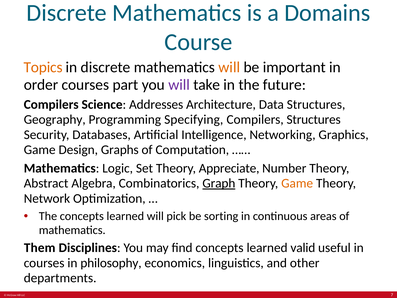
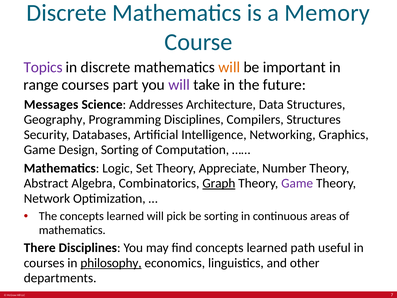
Domains: Domains -> Memory (327, 13)
Topics colour: orange -> purple (43, 67)
order: order -> range (41, 85)
Compilers: Compilers -> Messages (51, 104)
Programming Specifying: Specifying -> Disciplines (194, 120)
Design Graphs: Graphs -> Sorting (120, 150)
Game colour: orange -> purple (297, 183)
Them: Them -> There (40, 248)
valid: valid -> path (303, 248)
philosophy underline: none -> present (111, 263)
